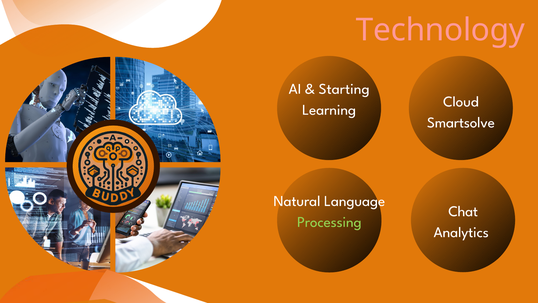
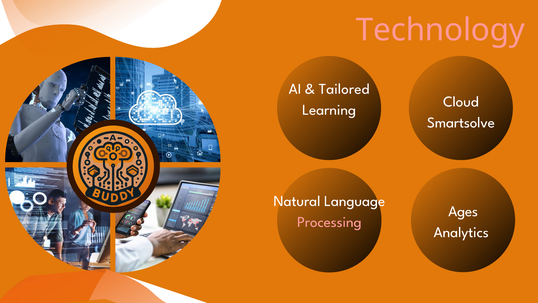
Starting: Starting -> Tailored (344, 89)
Chat: Chat -> Ages (463, 211)
Processing colour: light green -> pink (329, 222)
